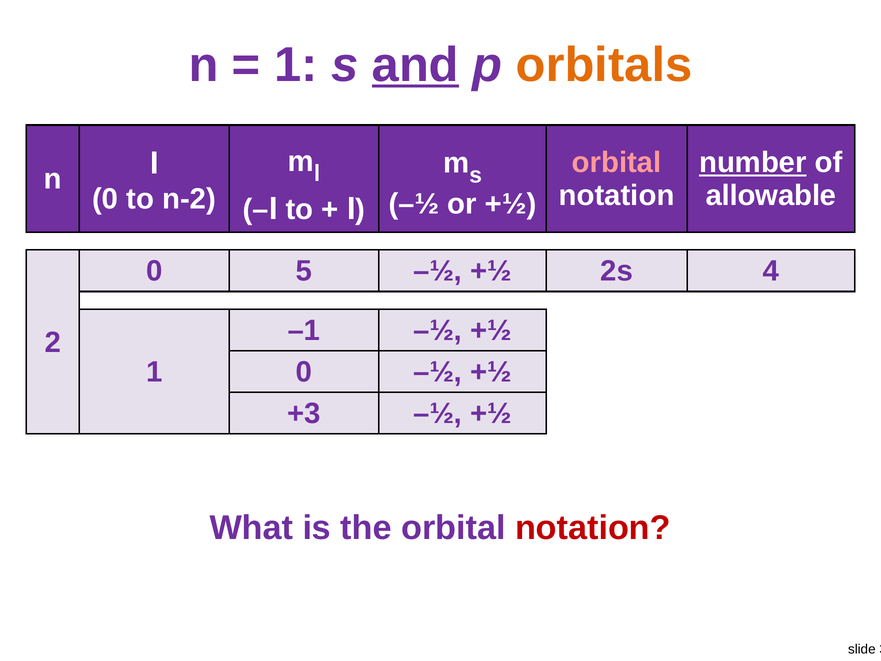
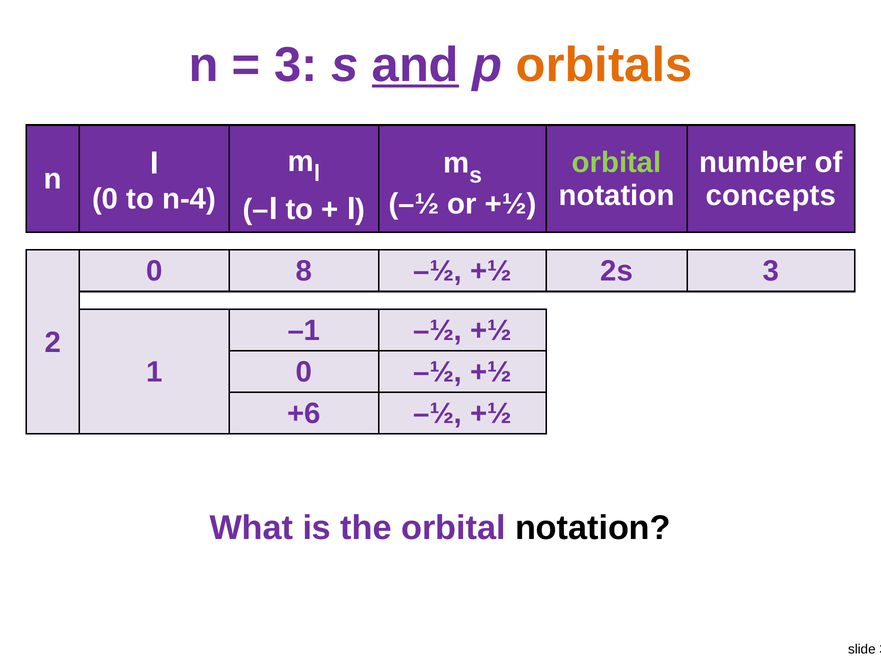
1: 1 -> 3 (296, 65)
orbital colour: pink -> light green (617, 163)
number underline: present -> none (753, 163)
allowable: allowable -> concepts (771, 195)
n-2: n-2 -> n-4 (189, 199)
5: 5 -> 8 (304, 271)
2s 4: 4 -> 3 (771, 271)
+3: +3 -> +6 (304, 413)
notation colour: red -> black (593, 528)
